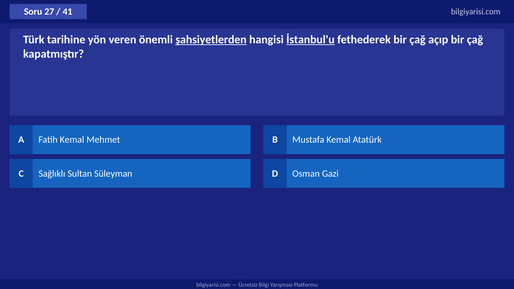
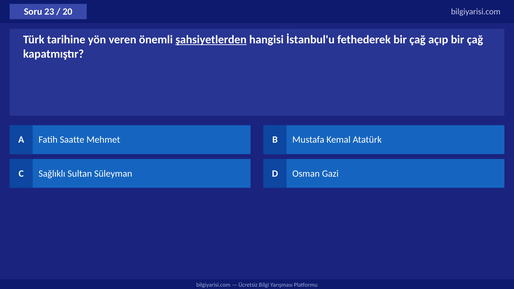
27: 27 -> 23 (49, 12)
41: 41 -> 20 (67, 12)
İstanbul'u underline: present -> none (310, 40)
Fatih Kemal: Kemal -> Saatte (72, 140)
